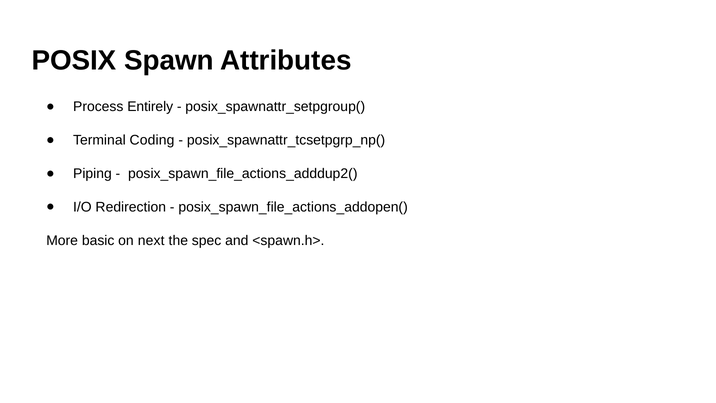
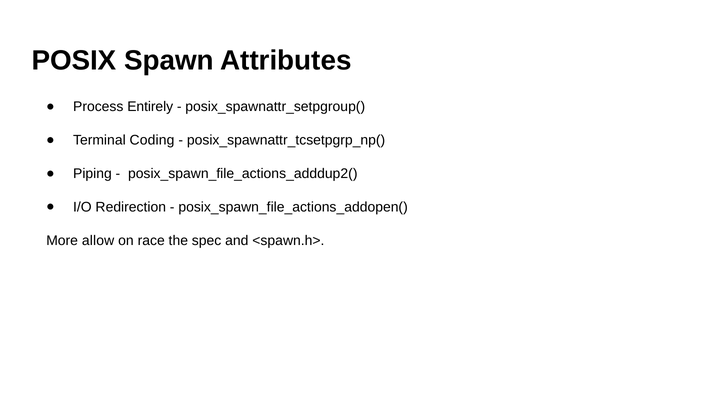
basic: basic -> allow (98, 240)
next: next -> race (151, 240)
